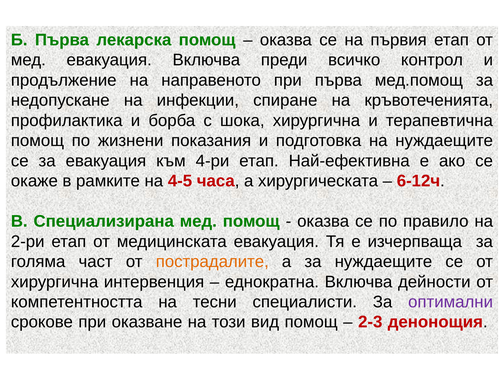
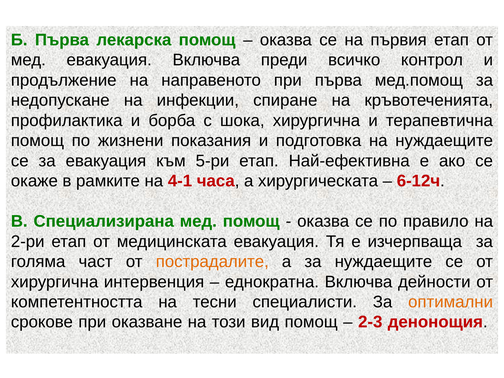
4-ри: 4-ри -> 5-ри (212, 161)
4-5: 4-5 -> 4-1 (180, 181)
оптимални colour: purple -> orange (451, 302)
